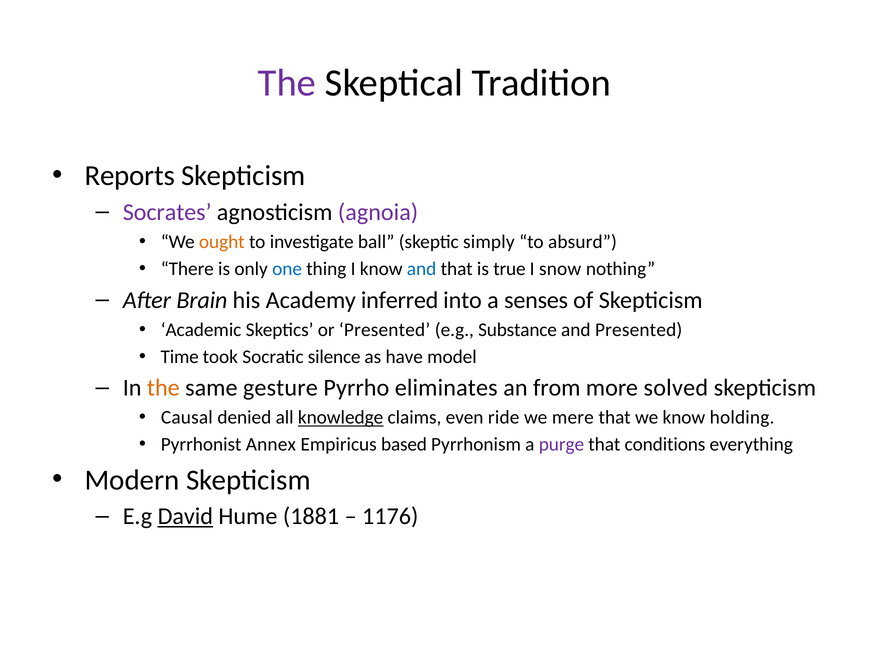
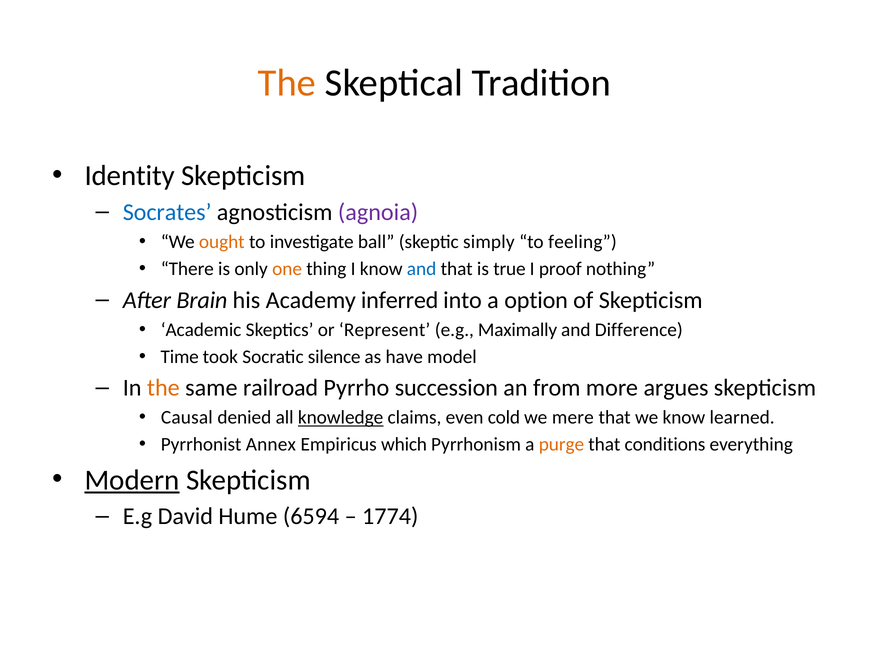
The colour: purple -> orange (287, 83)
Reports: Reports -> Identity (130, 176)
Socrates colour: purple -> blue (167, 212)
absurd: absurd -> feeling (582, 242)
one colour: blue -> orange (287, 269)
snow: snow -> proof (560, 269)
senses: senses -> option (536, 300)
or Presented: Presented -> Represent (385, 330)
Substance: Substance -> Maximally (518, 330)
and Presented: Presented -> Difference (639, 330)
gesture: gesture -> railroad (281, 388)
eliminates: eliminates -> succession (446, 388)
solved: solved -> argues (676, 388)
ride: ride -> cold (504, 417)
holding: holding -> learned (742, 417)
based: based -> which (404, 444)
purge colour: purple -> orange (561, 444)
Modern underline: none -> present (132, 480)
David underline: present -> none (185, 516)
1881: 1881 -> 6594 (311, 516)
1176: 1176 -> 1774 (390, 516)
